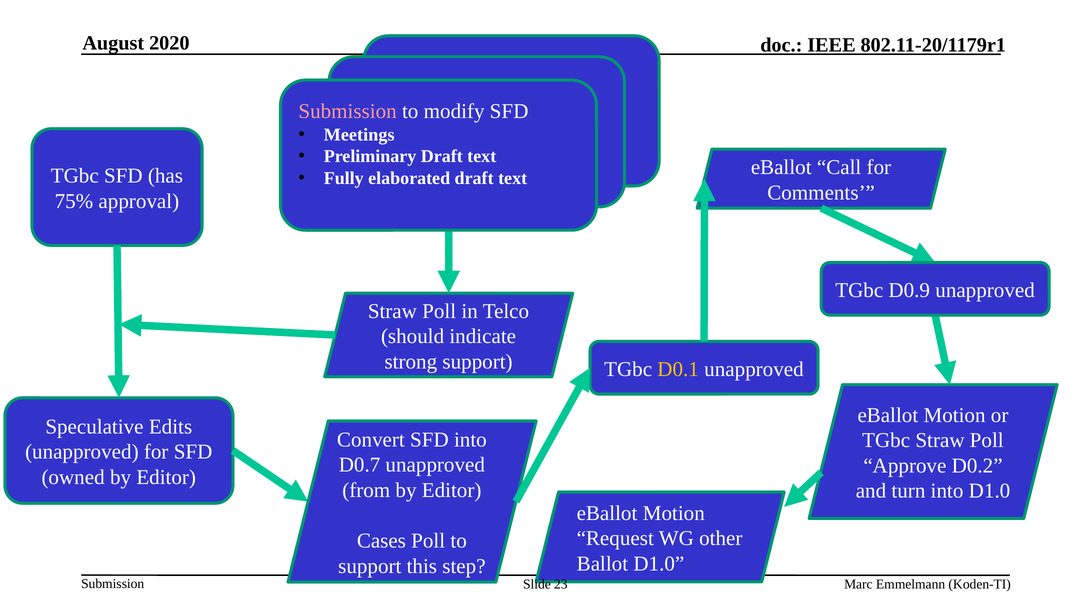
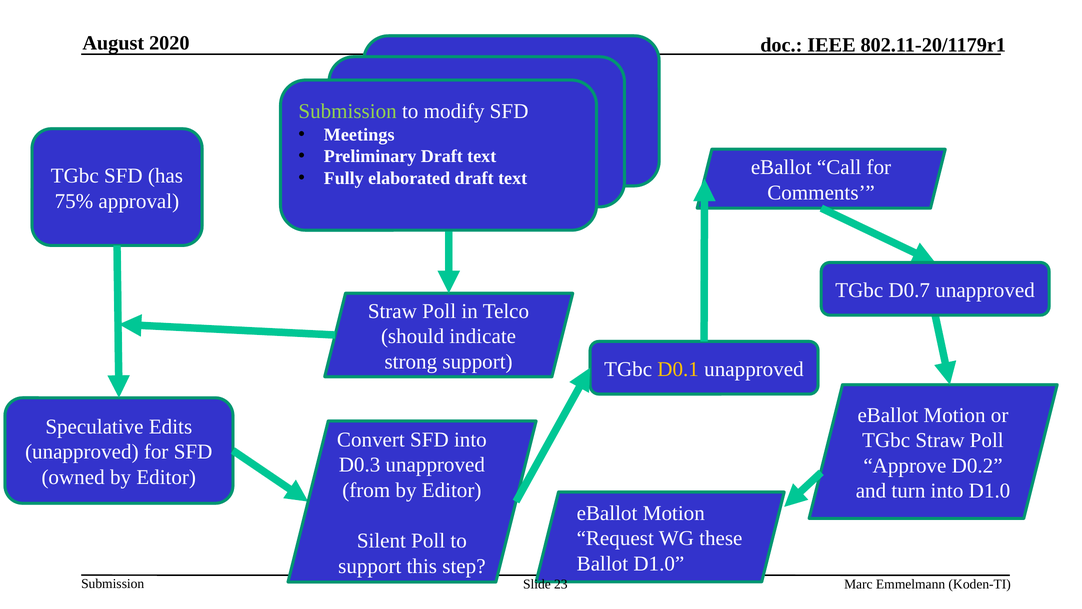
Submission colour: pink -> light green (348, 111)
D0.9: D0.9 -> D0.7 (909, 290)
D0.7: D0.7 -> D0.3 (360, 465)
other: other -> these (721, 538)
Cases: Cases -> Silent (381, 541)
